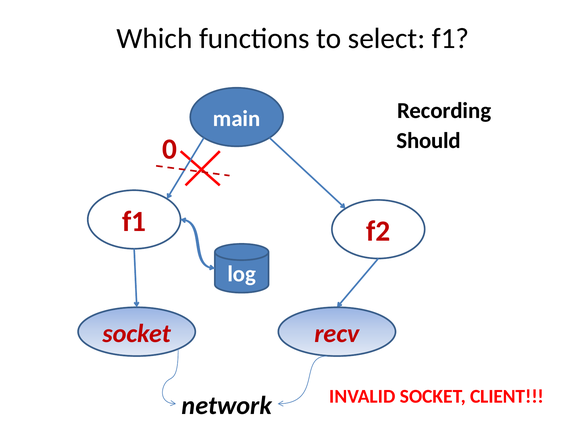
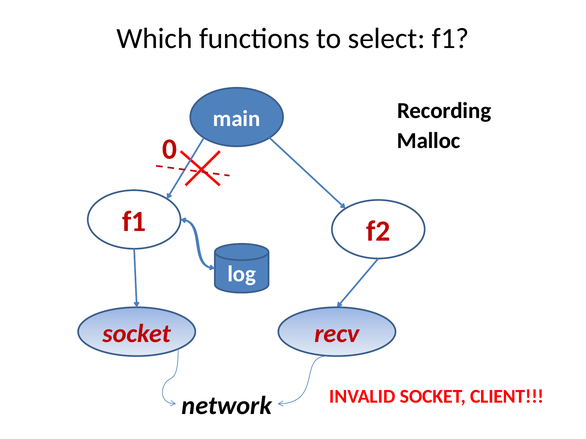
Should: Should -> Malloc (429, 141)
